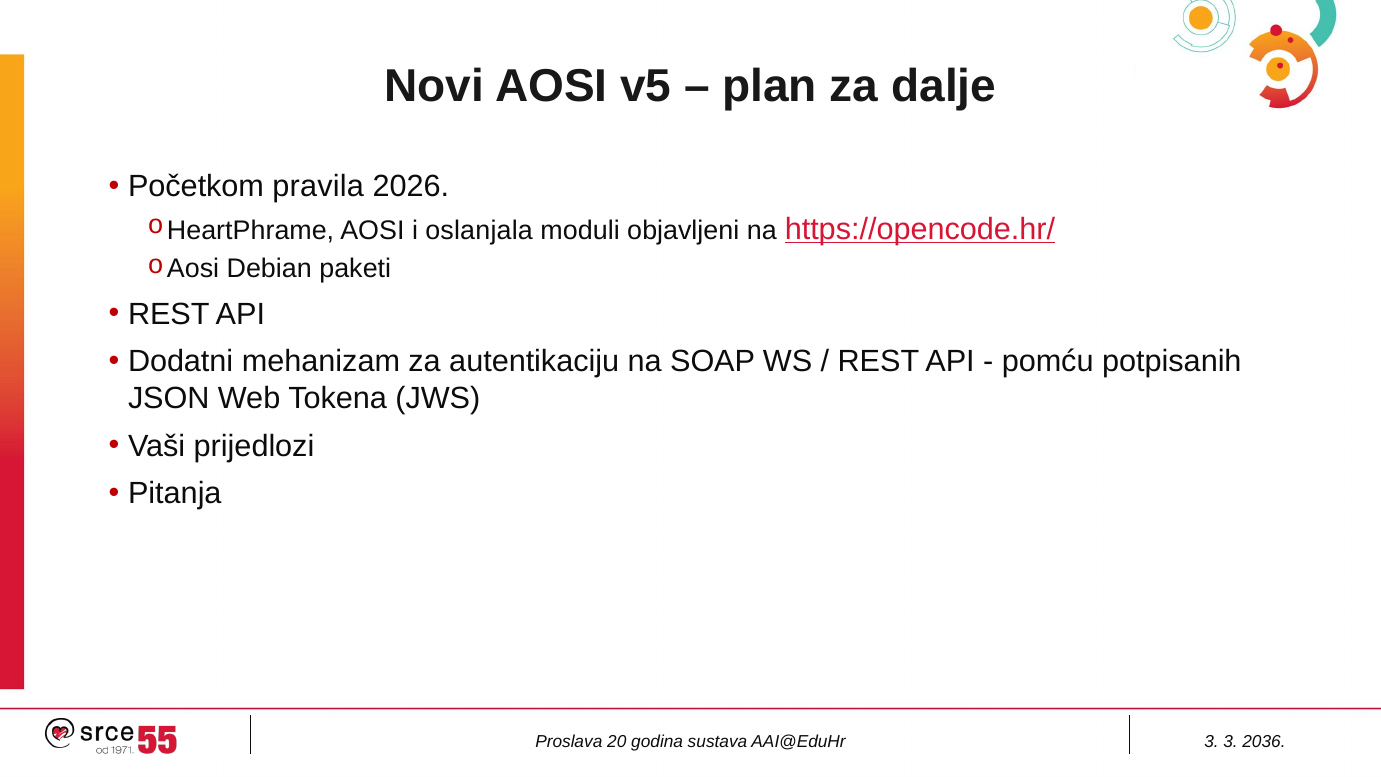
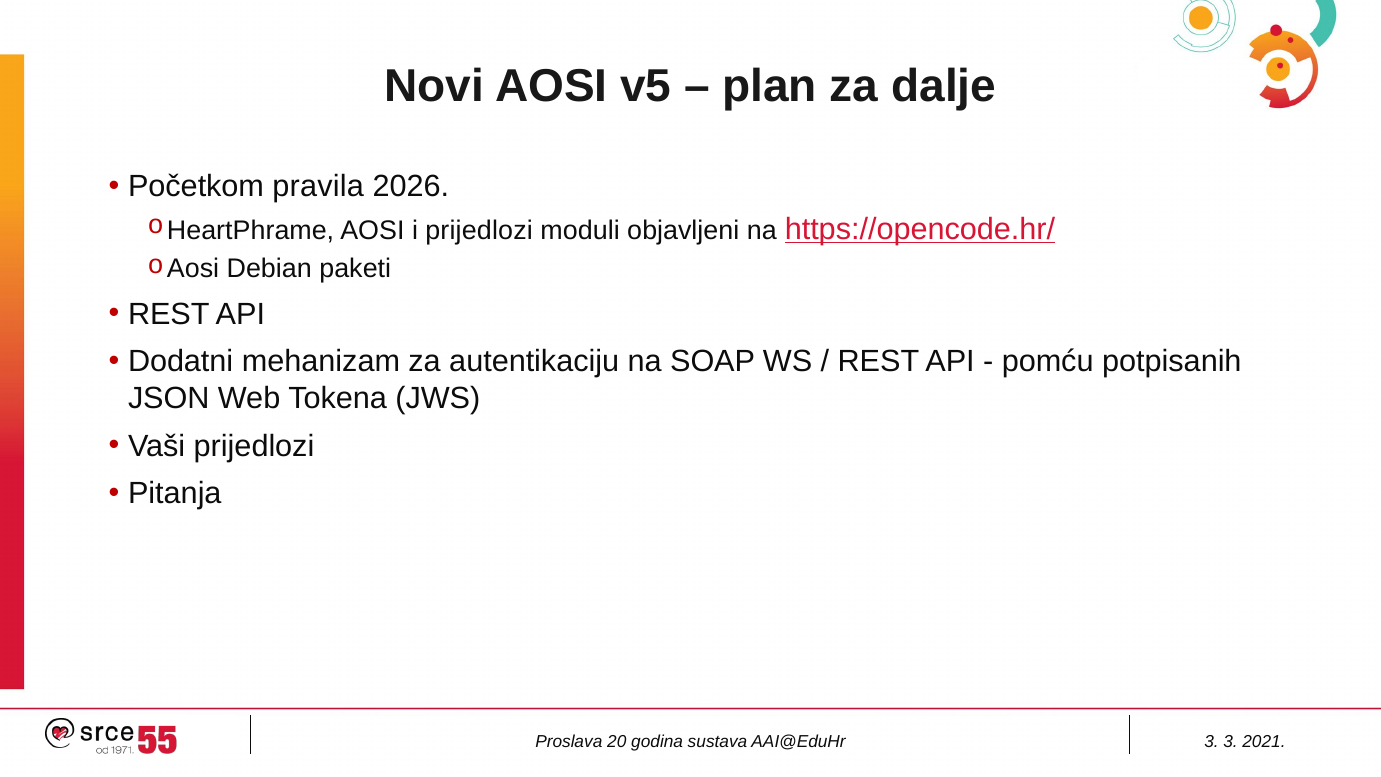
i oslanjala: oslanjala -> prijedlozi (479, 230)
2036: 2036 -> 2021 (1264, 742)
